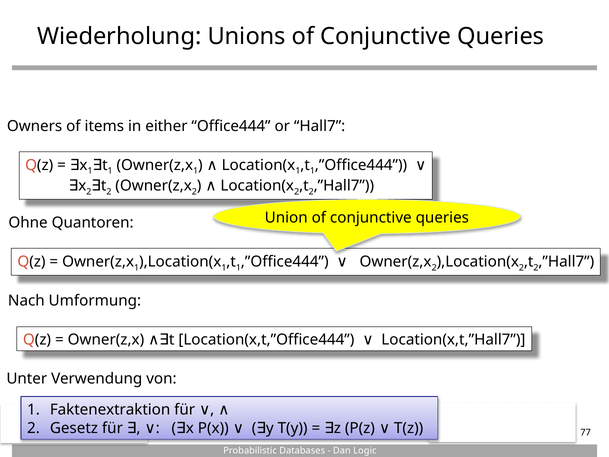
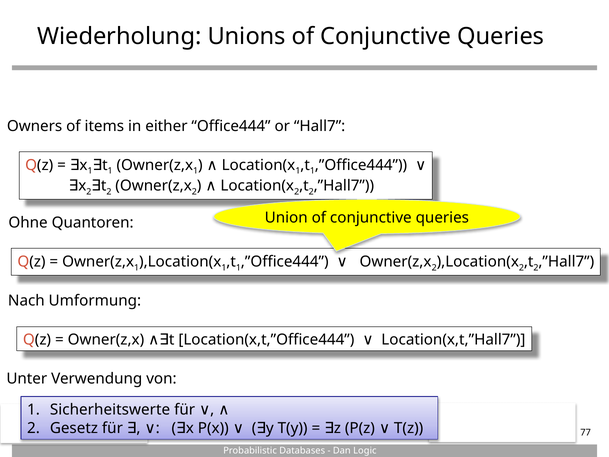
Faktenextraktion: Faktenextraktion -> Sicherheitswerte (110, 410)
